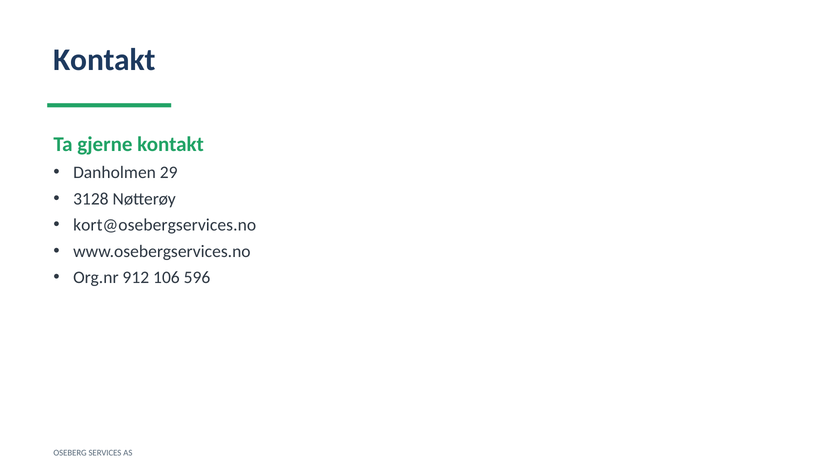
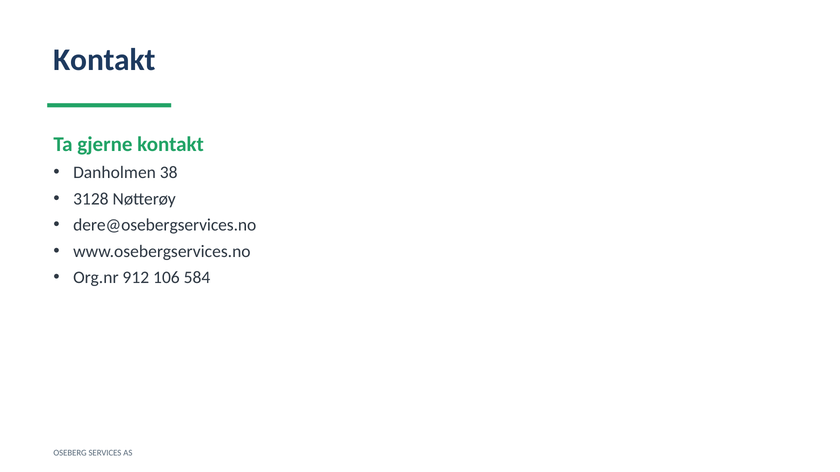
29: 29 -> 38 (169, 173)
kort@osebergservices.no: kort@osebergservices.no -> dere@osebergservices.no (165, 225)
596: 596 -> 584 (197, 278)
